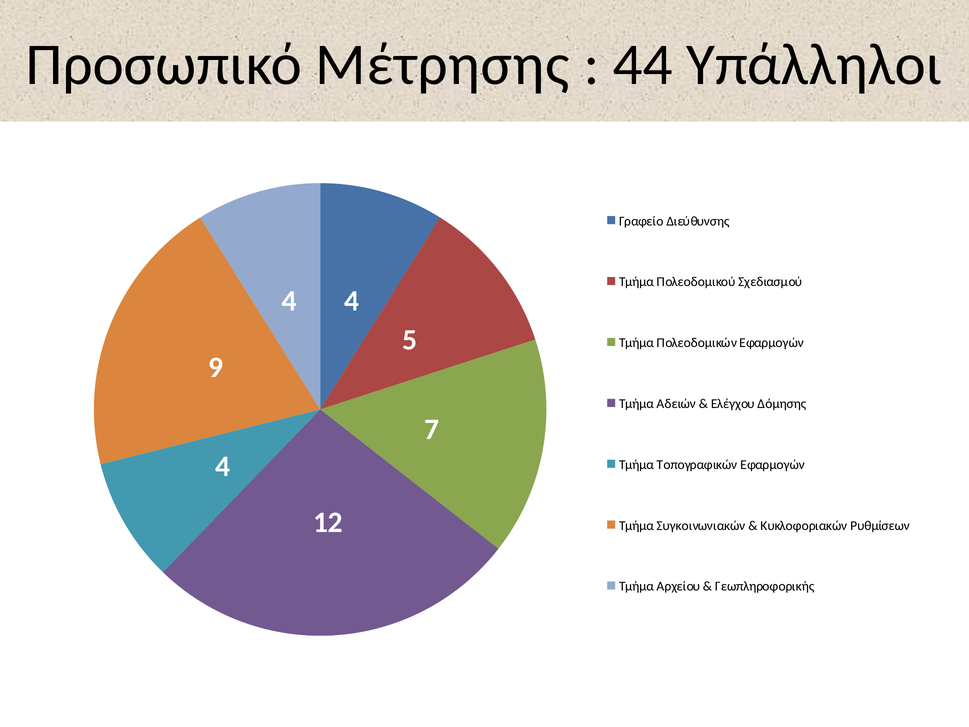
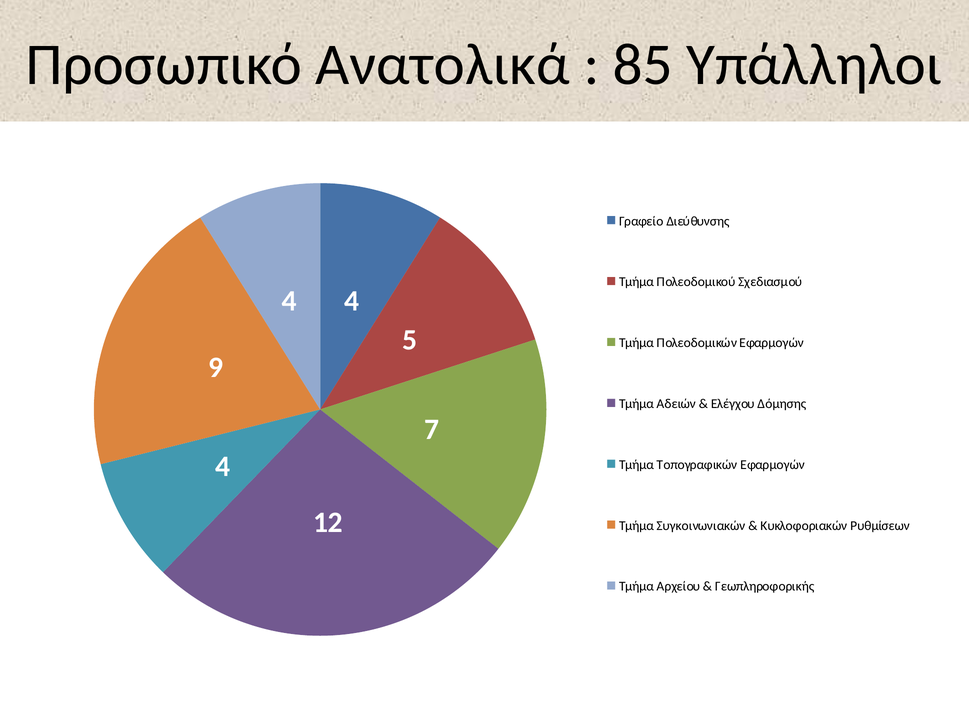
Μέτρησης: Μέτρησης -> Ανατολικά (443, 65)
44: 44 -> 85 (643, 65)
